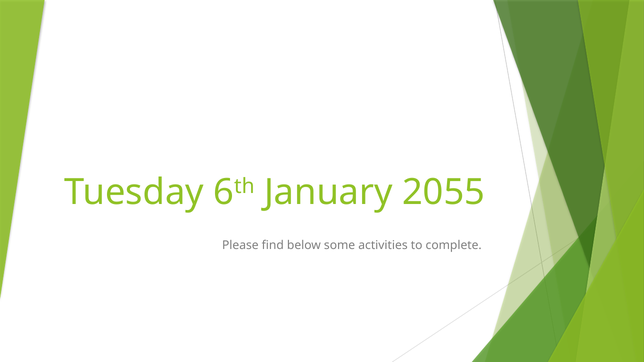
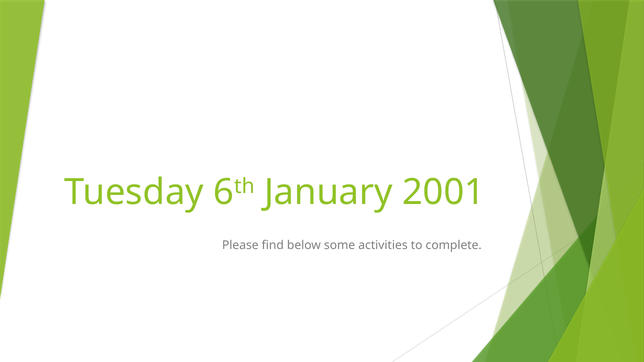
2055: 2055 -> 2001 (444, 192)
